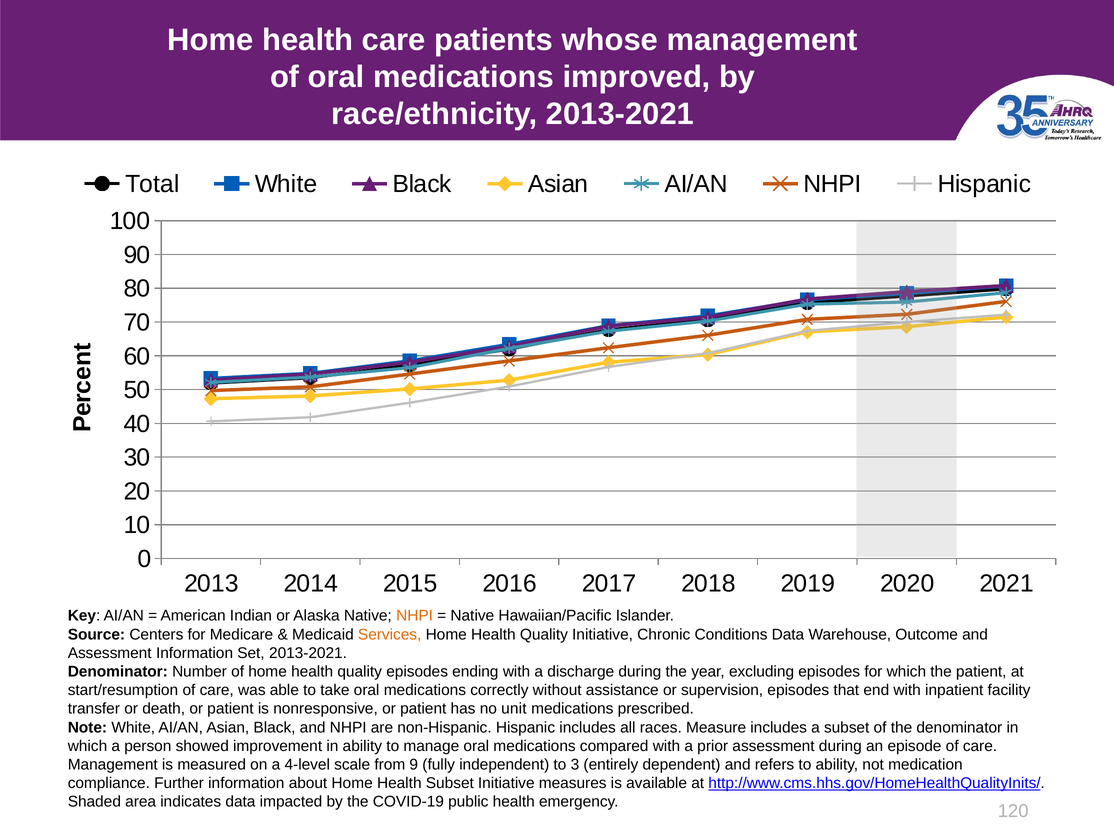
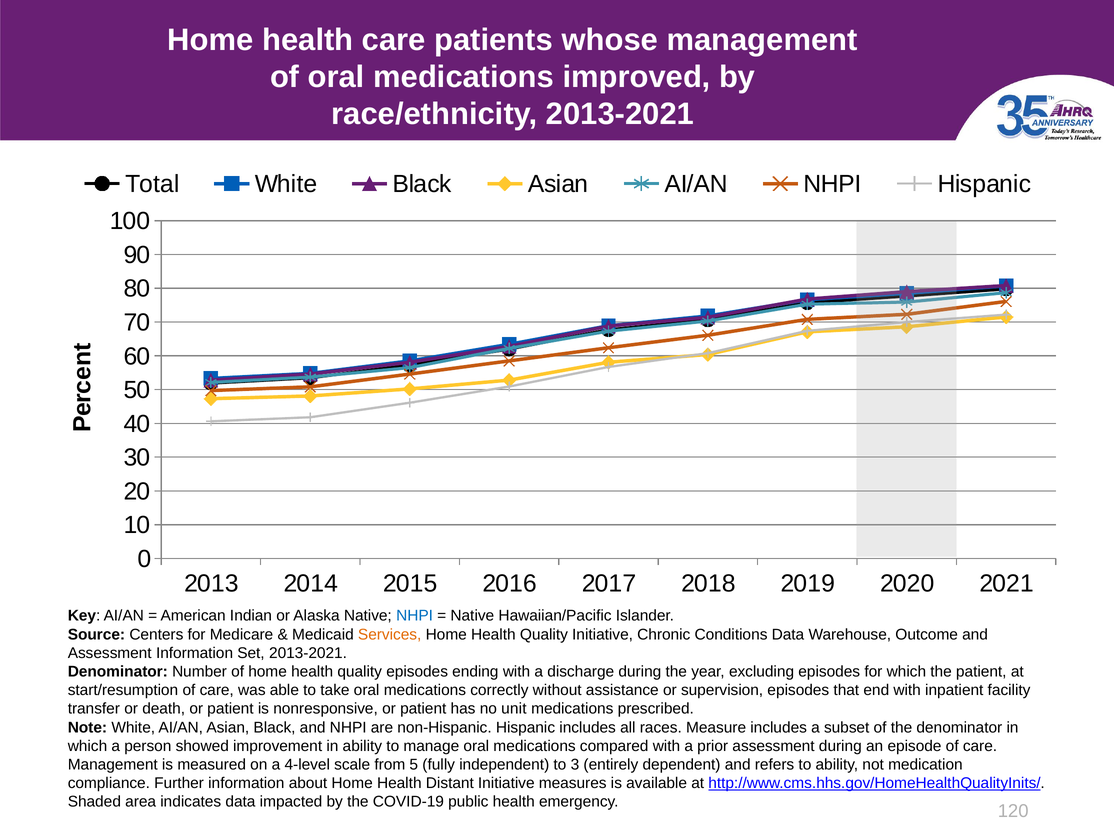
NHPI colour: orange -> blue (415, 615)
9: 9 -> 5 (414, 764)
Health Subset: Subset -> Distant (450, 783)
